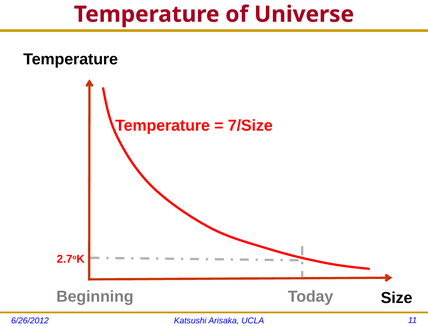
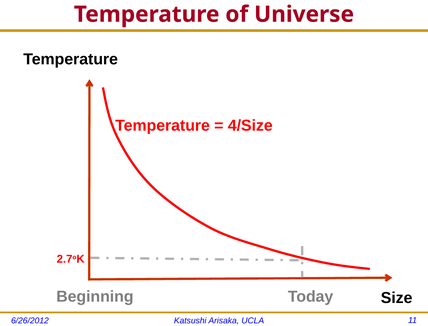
7/Size: 7/Size -> 4/Size (250, 126)
